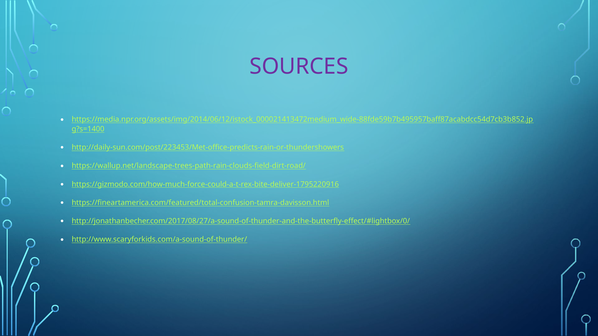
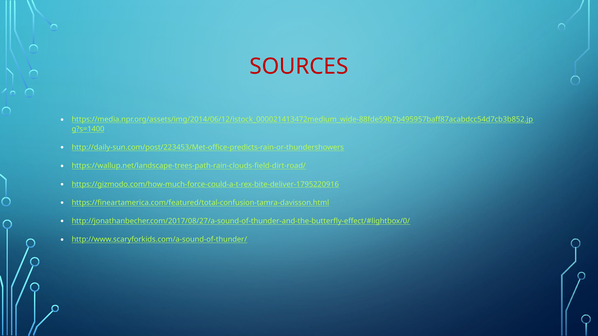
SOURCES colour: purple -> red (299, 66)
